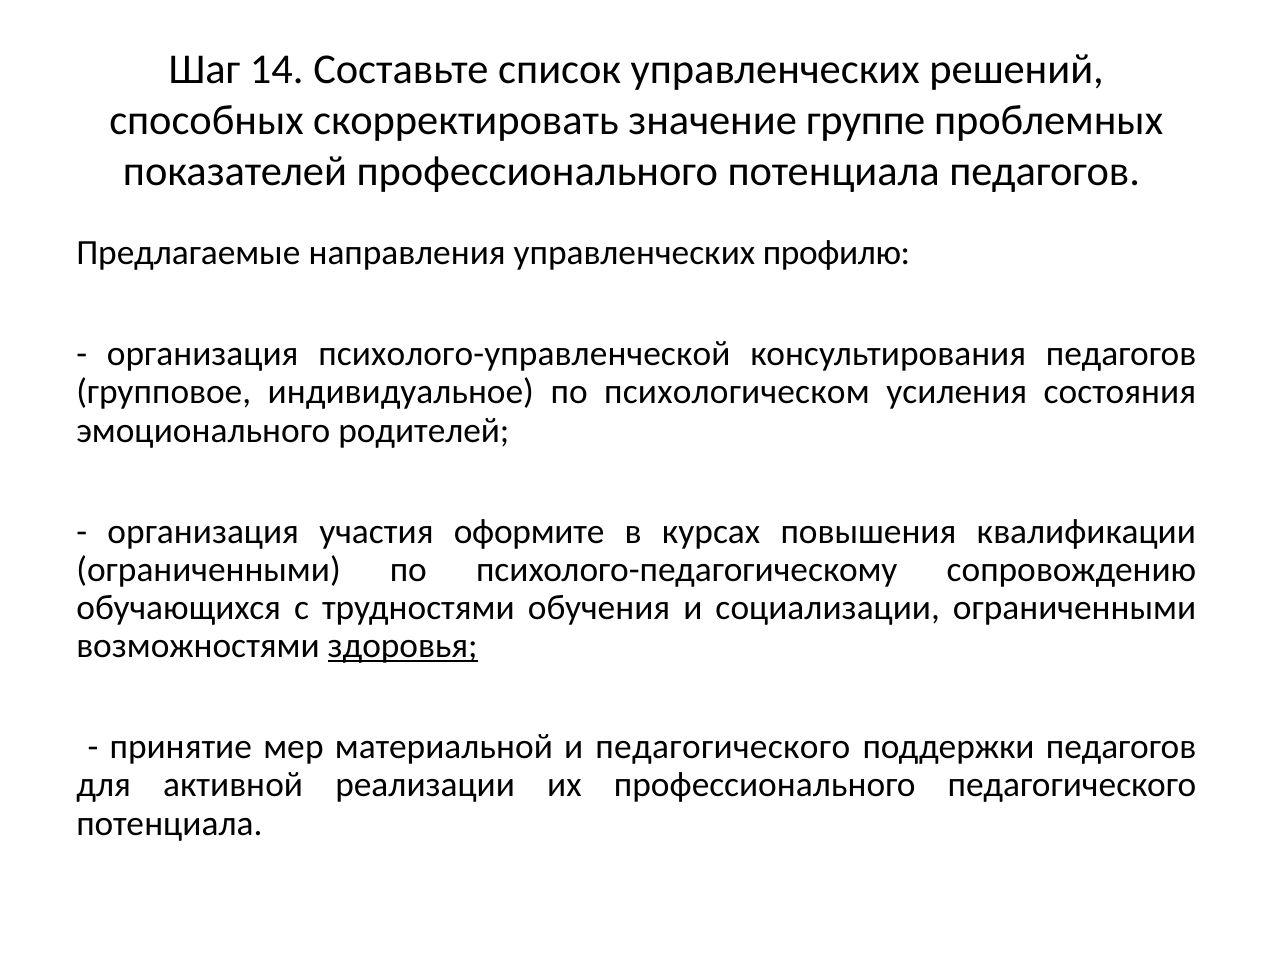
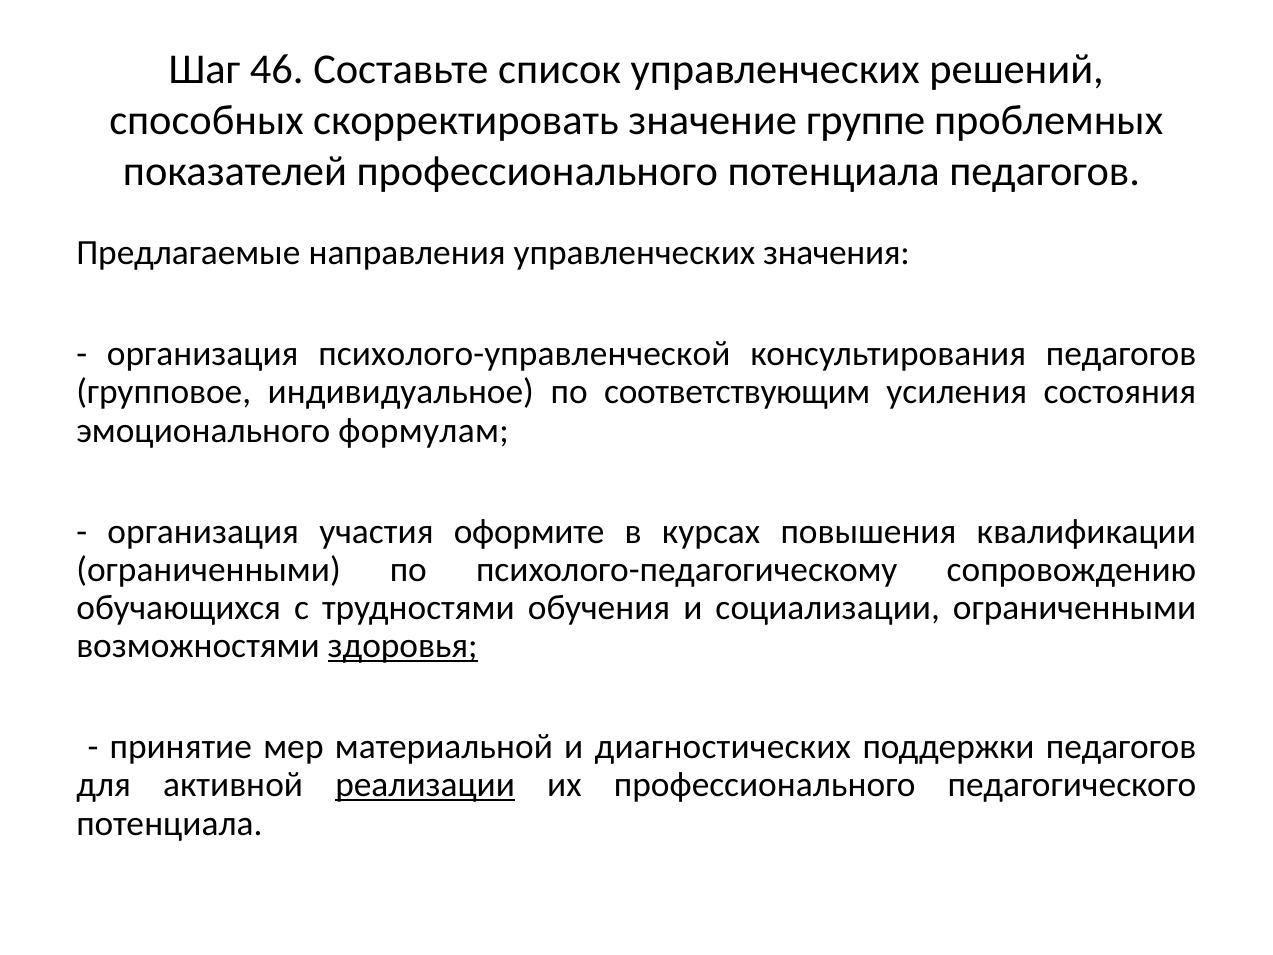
14: 14 -> 46 (277, 70)
профилю: профилю -> значения (836, 253)
психологическом: психологическом -> соответствующим (737, 392)
родителей: родителей -> формулам (424, 430)
и педагогического: педагогического -> диагностических (723, 747)
реализации underline: none -> present (425, 785)
